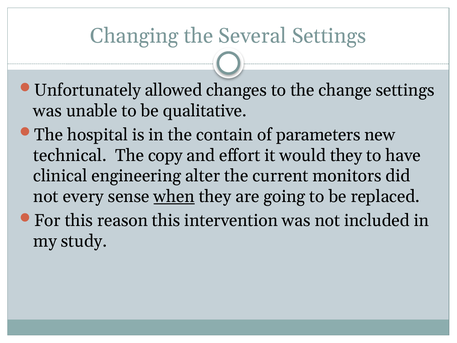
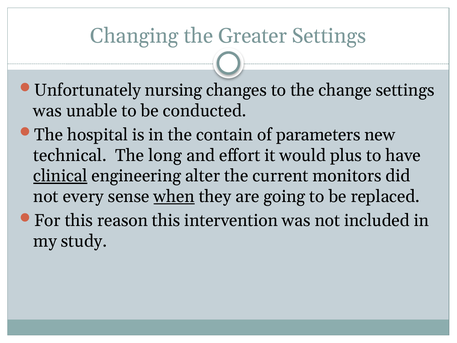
Several: Several -> Greater (253, 36)
allowed: allowed -> nursing (174, 90)
qualitative: qualitative -> conducted (205, 111)
copy: copy -> long (165, 155)
would they: they -> plus (346, 155)
clinical underline: none -> present (60, 176)
